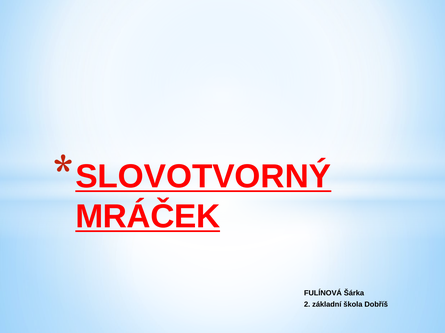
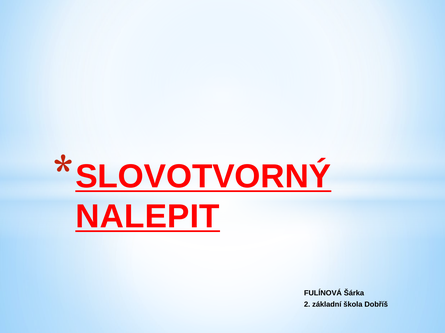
MRÁČEK: MRÁČEK -> NALEPIT (147, 217)
